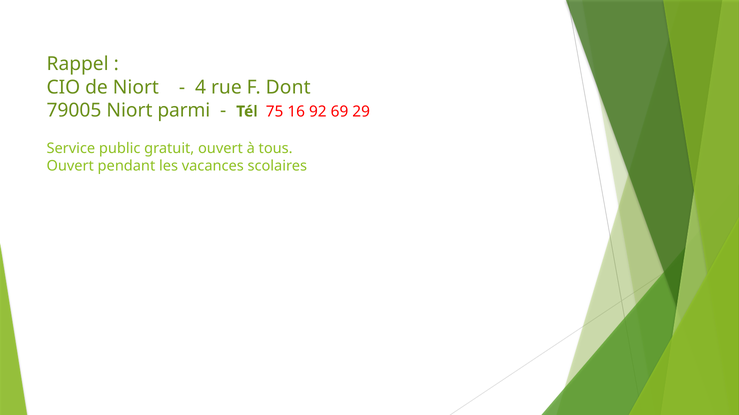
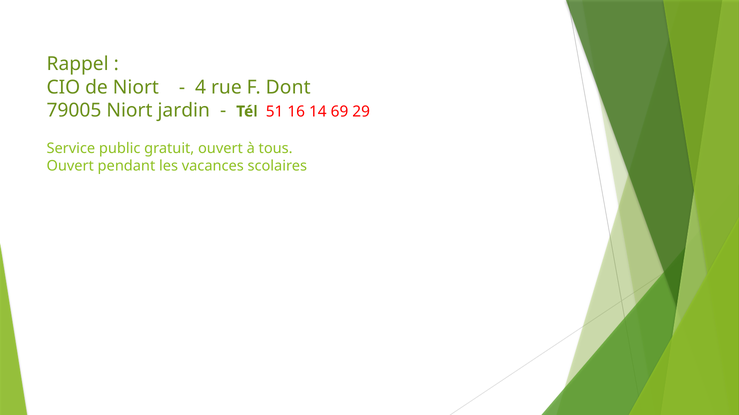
parmi: parmi -> jardin (184, 110)
75: 75 -> 51 (275, 112)
92: 92 -> 14 (318, 112)
